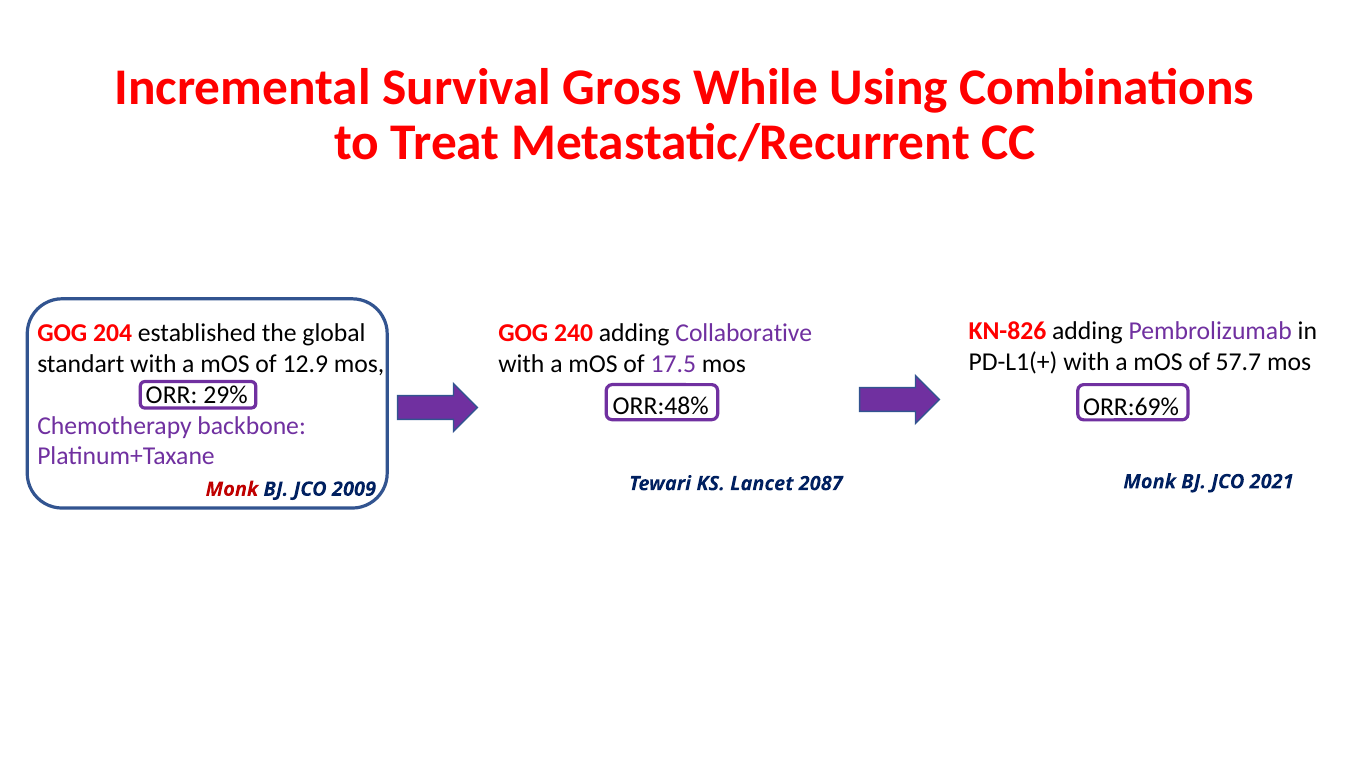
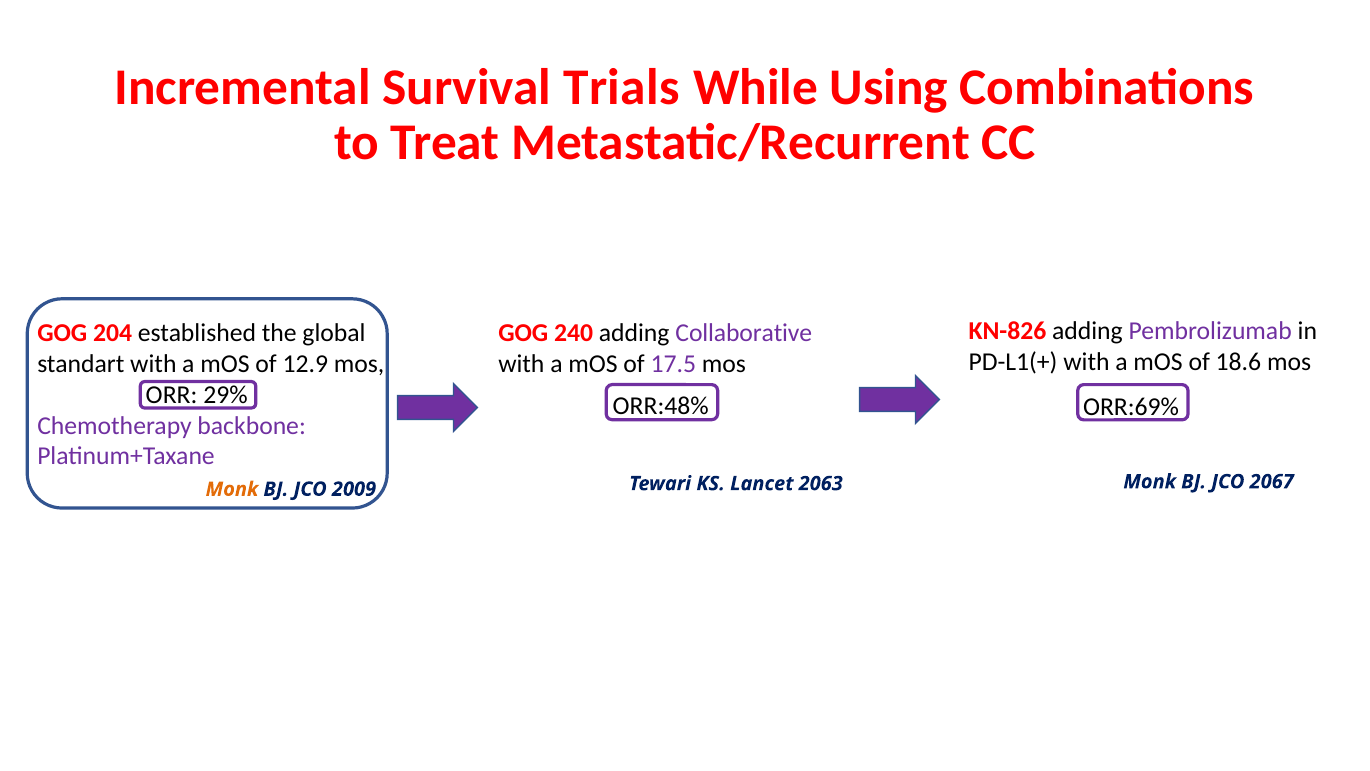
Gross: Gross -> Trials (622, 87)
57.7: 57.7 -> 18.6 (1238, 362)
2021: 2021 -> 2067 (1272, 481)
2087: 2087 -> 2063 (821, 483)
Monk colour: red -> orange (232, 489)
